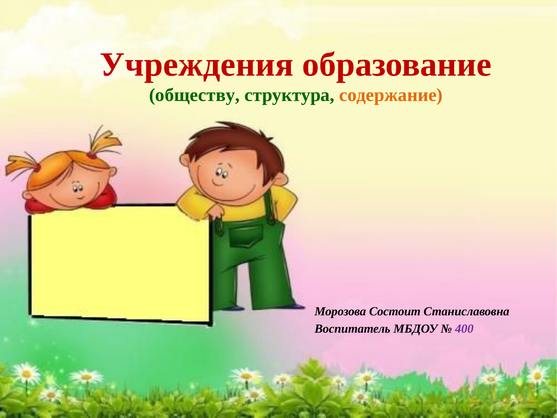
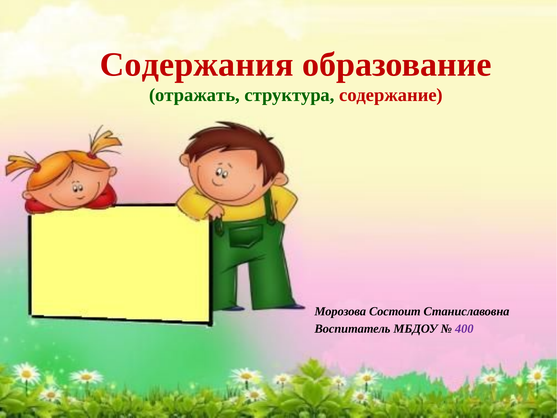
Учреждения: Учреждения -> Содержания (197, 64)
обществу: обществу -> отражать (194, 95)
содержание colour: orange -> red (391, 95)
